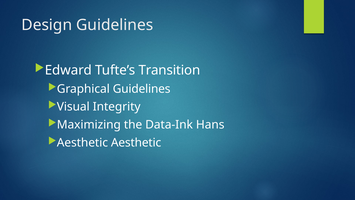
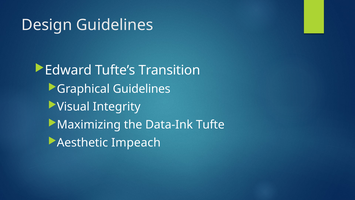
Hans: Hans -> Tufte (210, 125)
Aesthetic Aesthetic: Aesthetic -> Impeach (136, 142)
